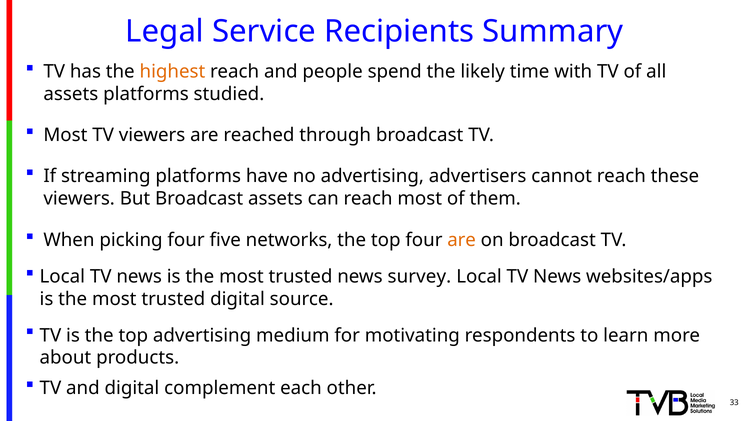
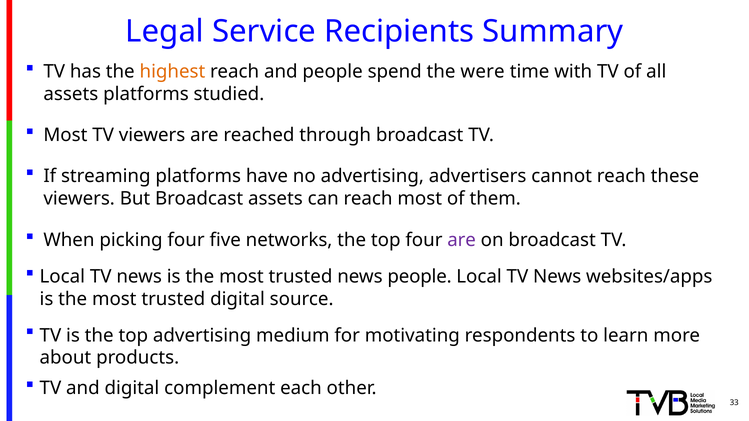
likely: likely -> were (483, 72)
are colour: orange -> purple (462, 240)
news survey: survey -> people (420, 277)
